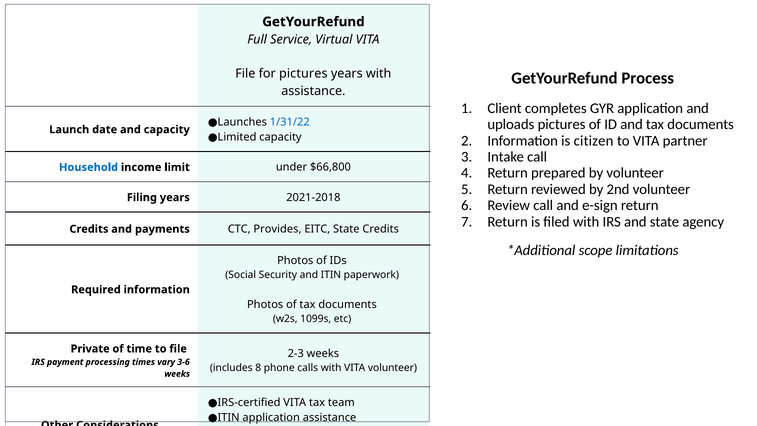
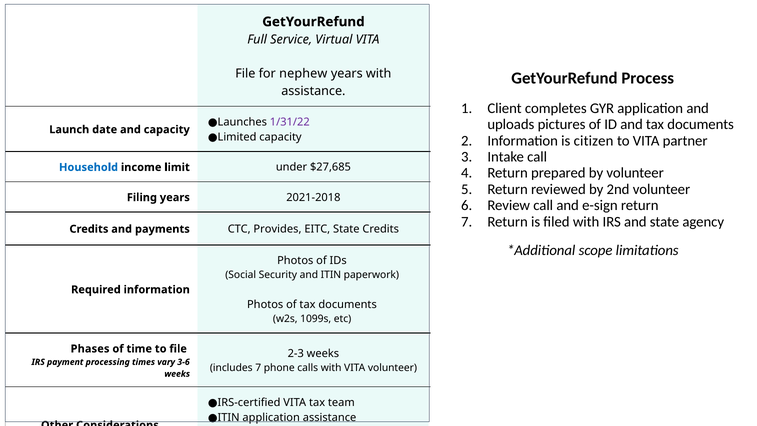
for pictures: pictures -> nephew (303, 74)
1/31/22 colour: blue -> purple (290, 122)
$66,800: $66,800 -> $27,685 (330, 167)
Private: Private -> Phases (90, 349)
includes 8: 8 -> 7 (258, 368)
